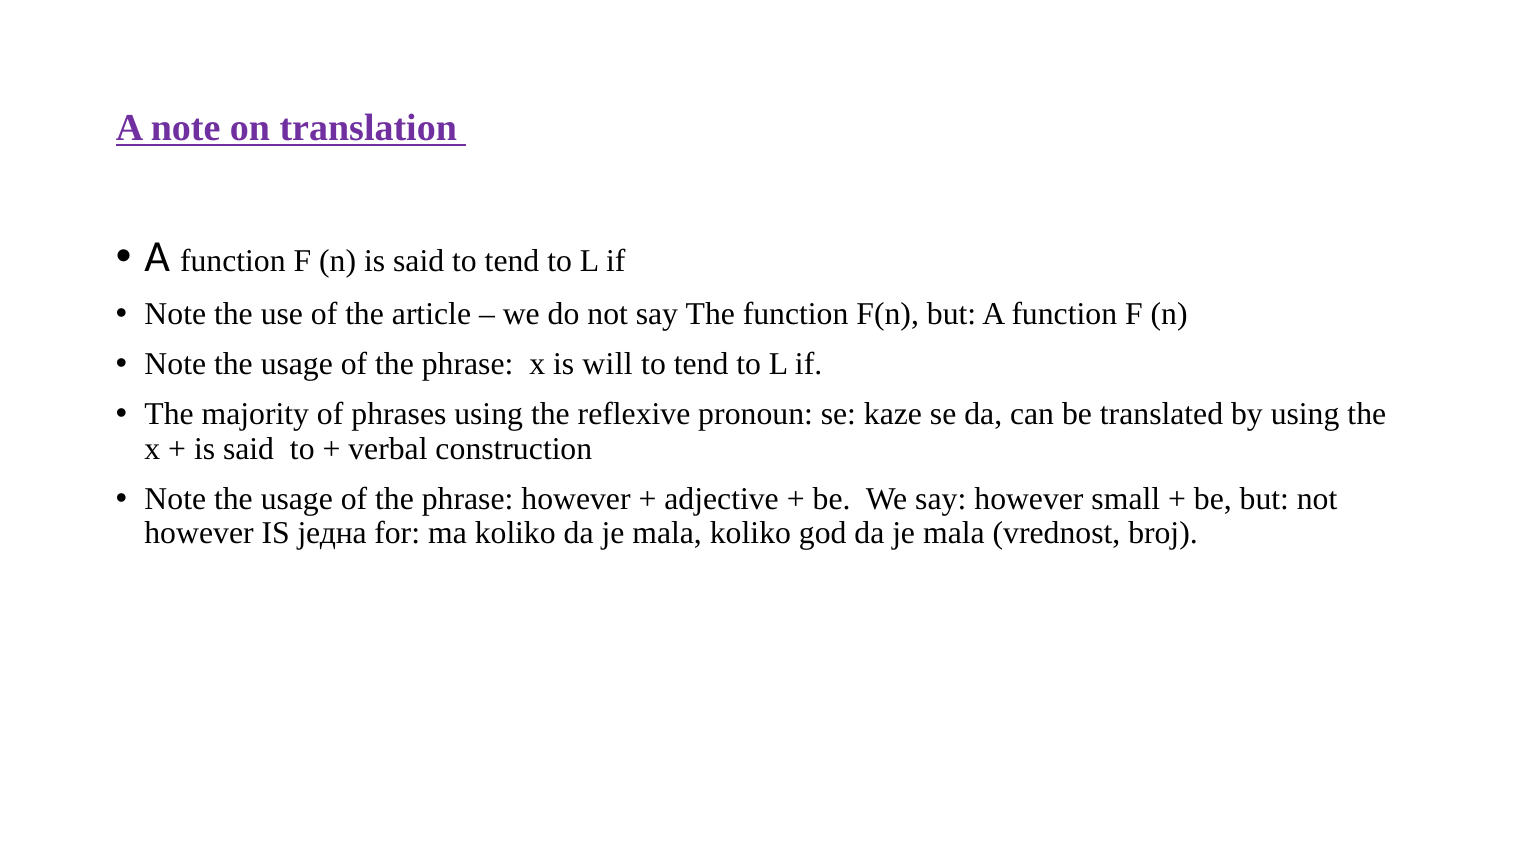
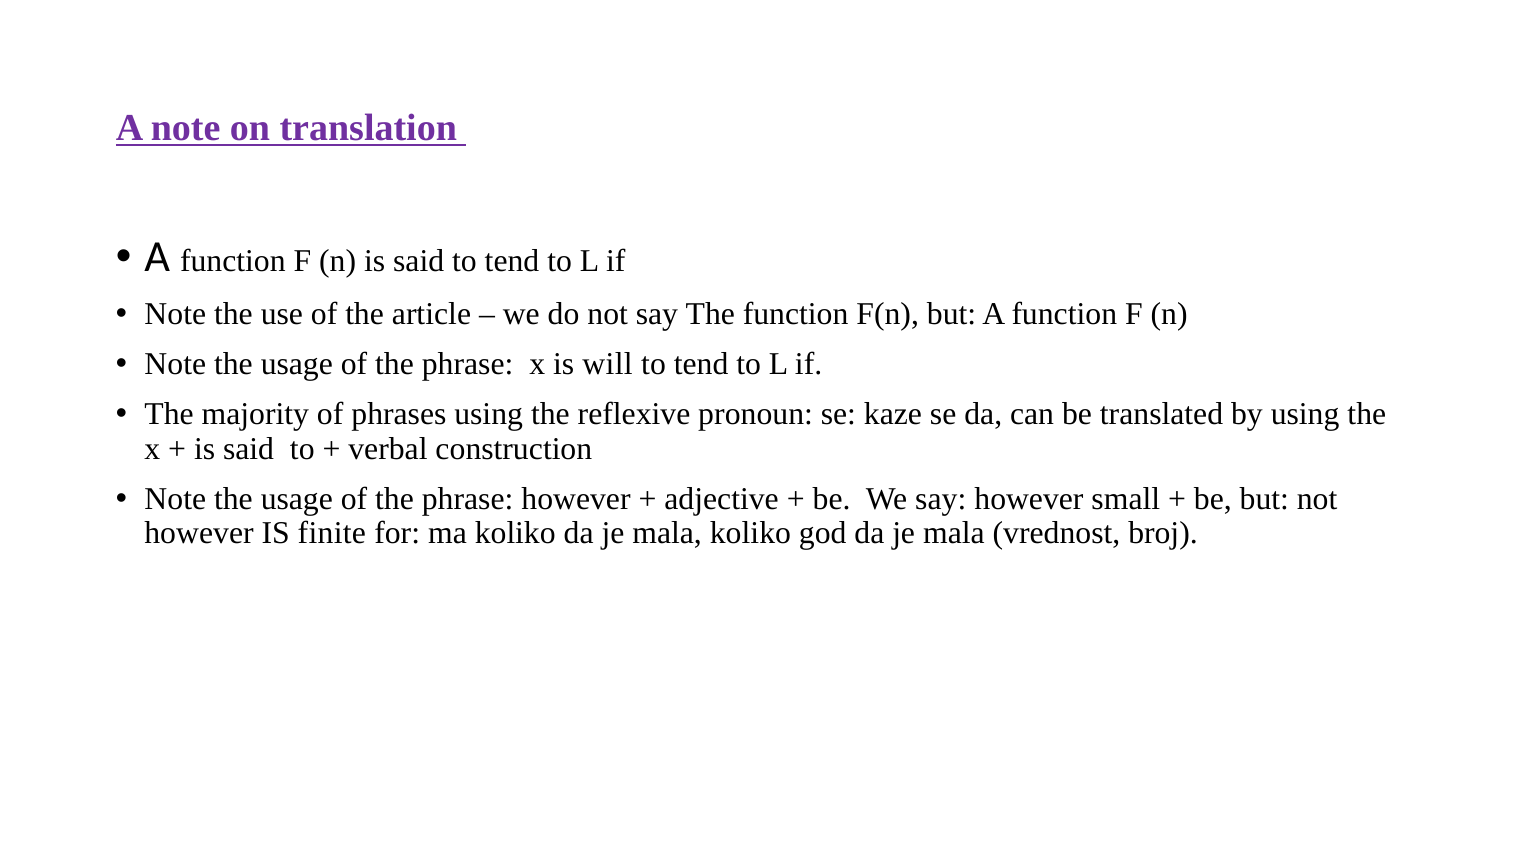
једна: једна -> finite (332, 533)
